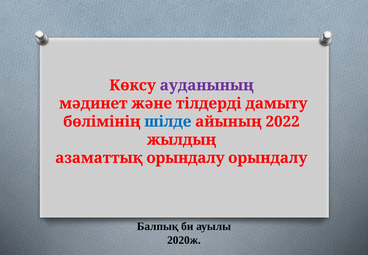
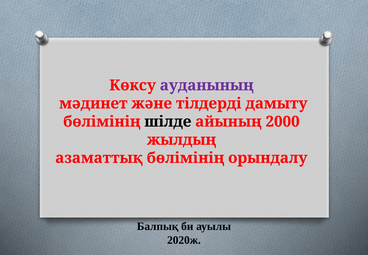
шілде colour: blue -> black (168, 122)
2022: 2022 -> 2000 (283, 122)
азаматтық орындалу: орындалу -> бөлімінің (185, 158)
